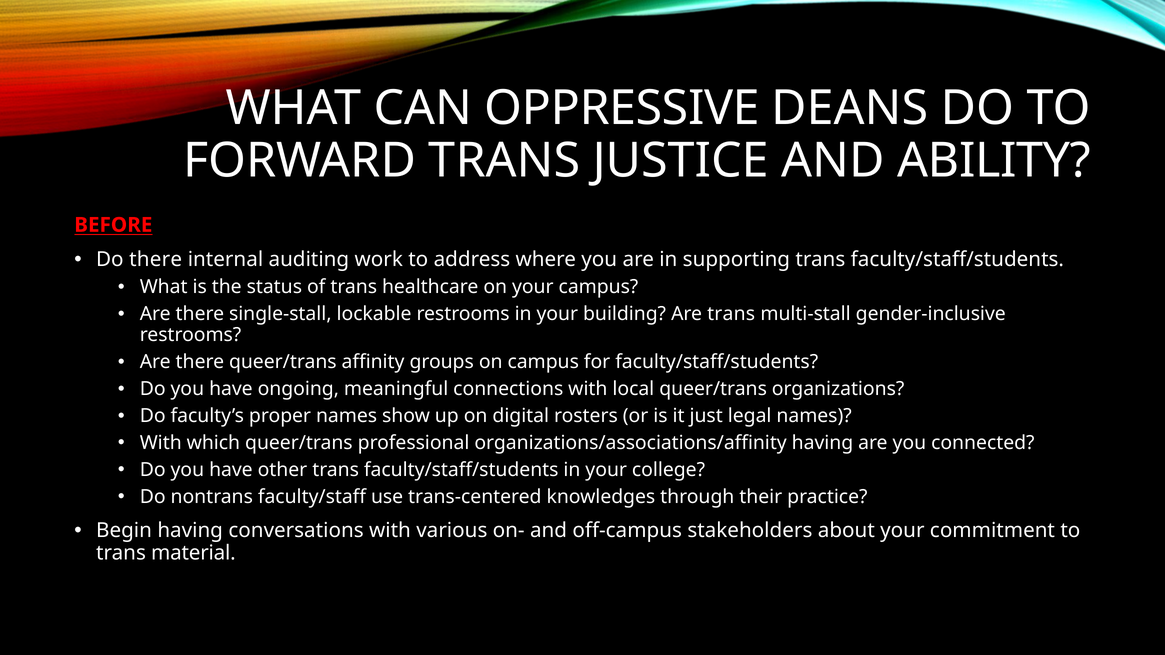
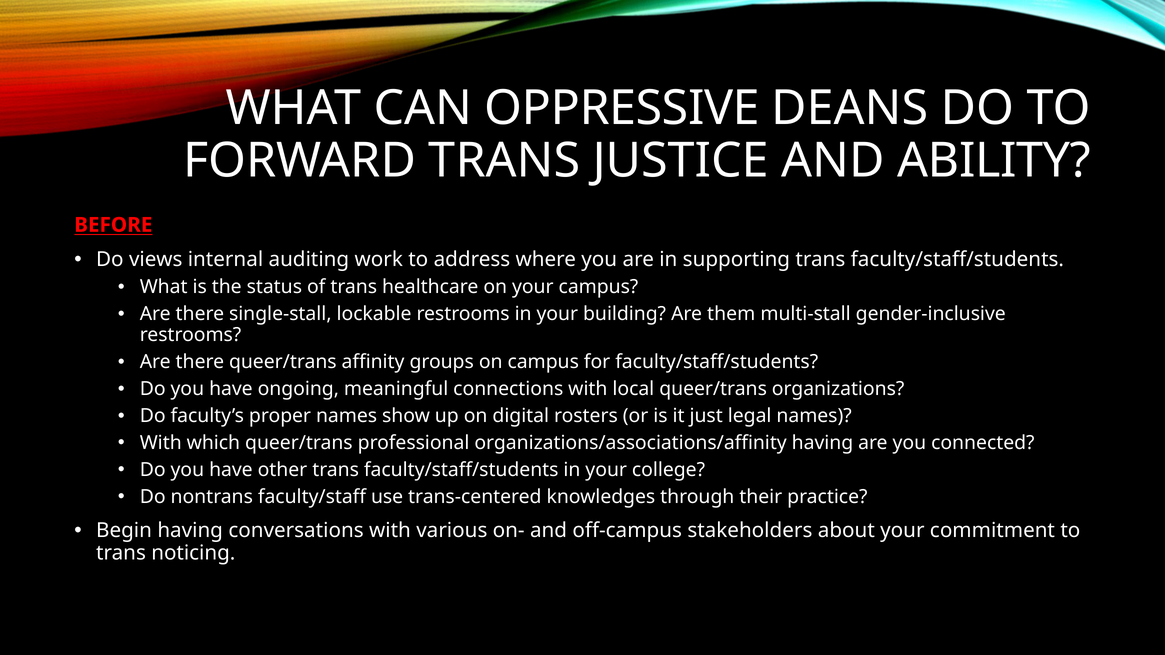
Do there: there -> views (156, 260)
Are trans: trans -> them (731, 314)
material: material -> noticing (193, 553)
